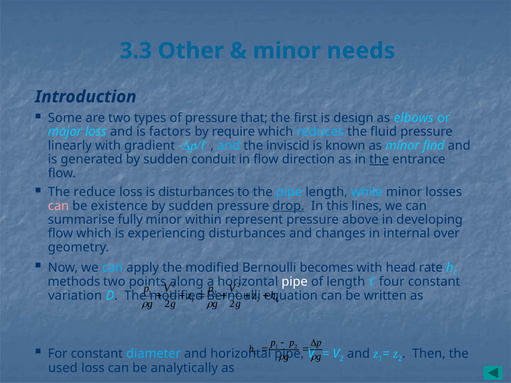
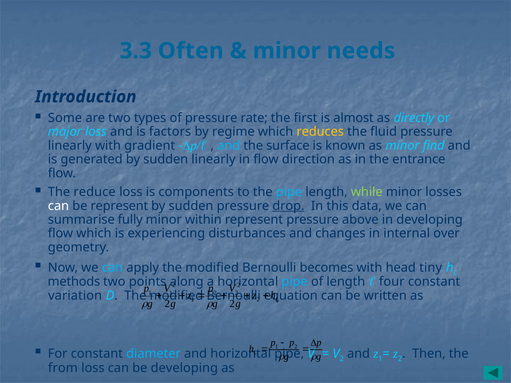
Other: Other -> Often (191, 51)
that: that -> rate (254, 118)
design: design -> almost (354, 118)
elbows: elbows -> directly (414, 118)
require: require -> regime (233, 132)
reduces colour: light blue -> yellow (320, 132)
inviscid: inviscid -> surface (288, 146)
sudden conduit: conduit -> linearly (213, 159)
the underline: present -> none (379, 159)
is disturbances: disturbances -> components (196, 192)
while colour: light blue -> light green (367, 192)
can colour: pink -> white (58, 206)
be existence: existence -> represent (119, 206)
lines: lines -> data (367, 206)
rate: rate -> tiny (431, 268)
pipe colour: white -> light blue (295, 282)
used: used -> from (63, 368)
be analytically: analytically -> developing (184, 368)
